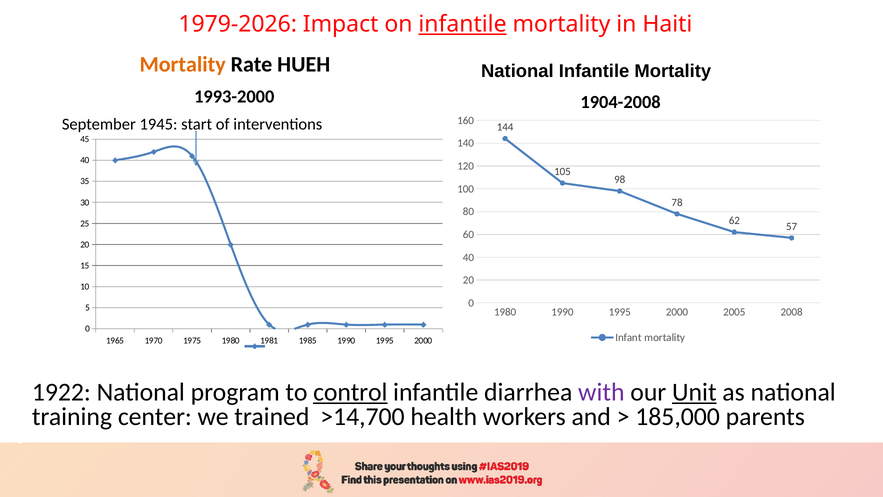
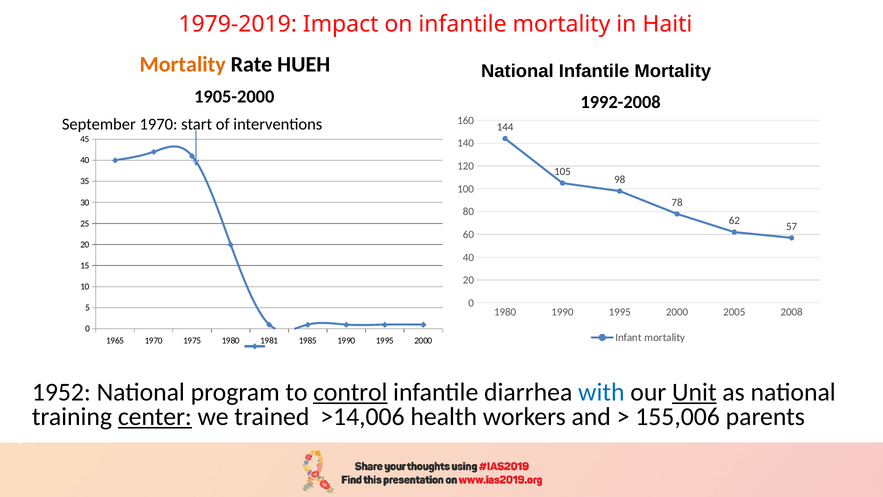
1979-2026: 1979-2026 -> 1979-2019 (238, 24)
infantile underline: present -> none (463, 24)
1993-2000: 1993-2000 -> 1905-2000 (234, 97)
1904-2008: 1904-2008 -> 1992-2008 (621, 102)
September 1945: 1945 -> 1970 (159, 124)
1922: 1922 -> 1952 (61, 392)
with colour: purple -> blue (601, 392)
center underline: none -> present (155, 417)
>14,700: >14,700 -> >14,006 (362, 417)
185,000: 185,000 -> 155,006 (678, 417)
